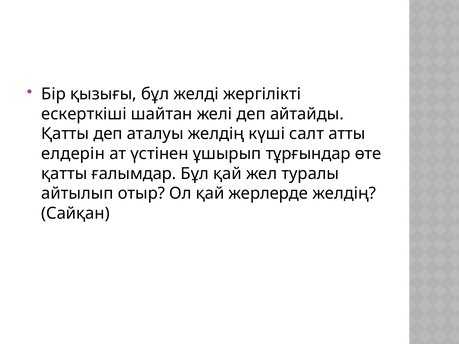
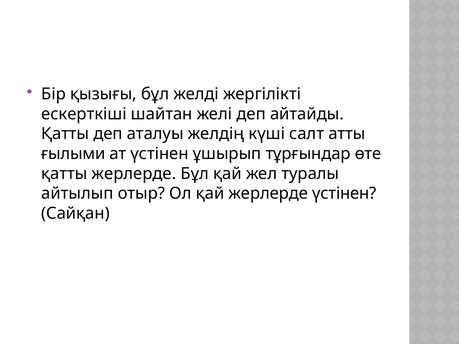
елдерін: елдерін -> ғылыми (73, 154)
қатты ғалымдар: ғалымдар -> жерлерде (134, 174)
жерлерде желдің: желдің -> үстінен (344, 194)
